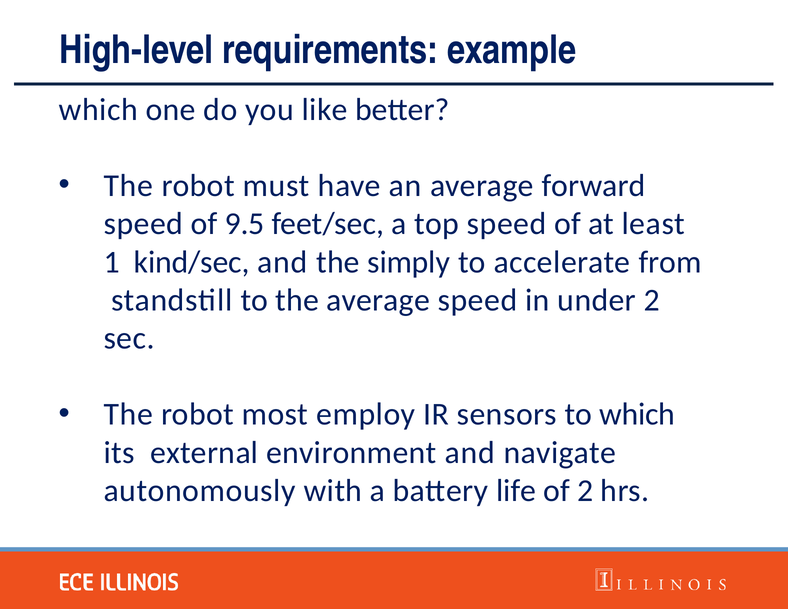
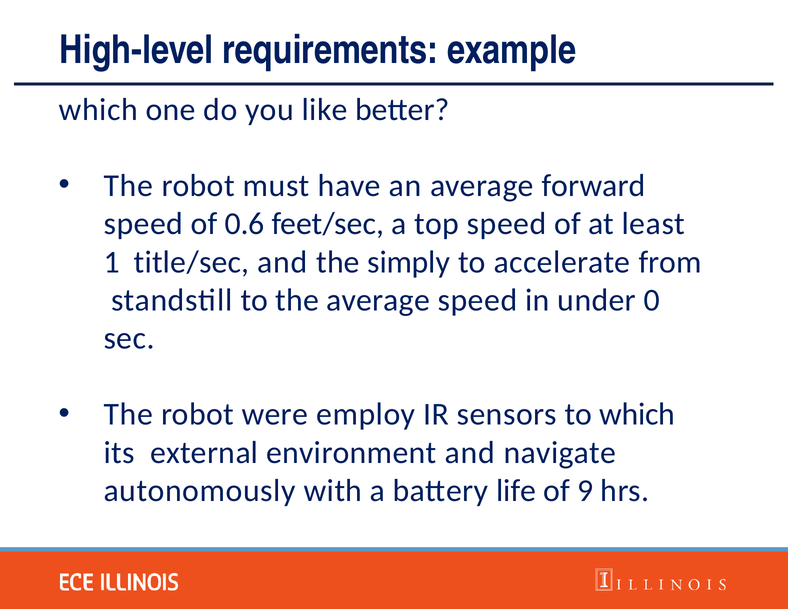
9.5: 9.5 -> 0.6 (245, 224)
kind/sec: kind/sec -> title/sec (192, 262)
under 2: 2 -> 0 (652, 300)
most: most -> were (275, 414)
of 2: 2 -> 9 (585, 491)
